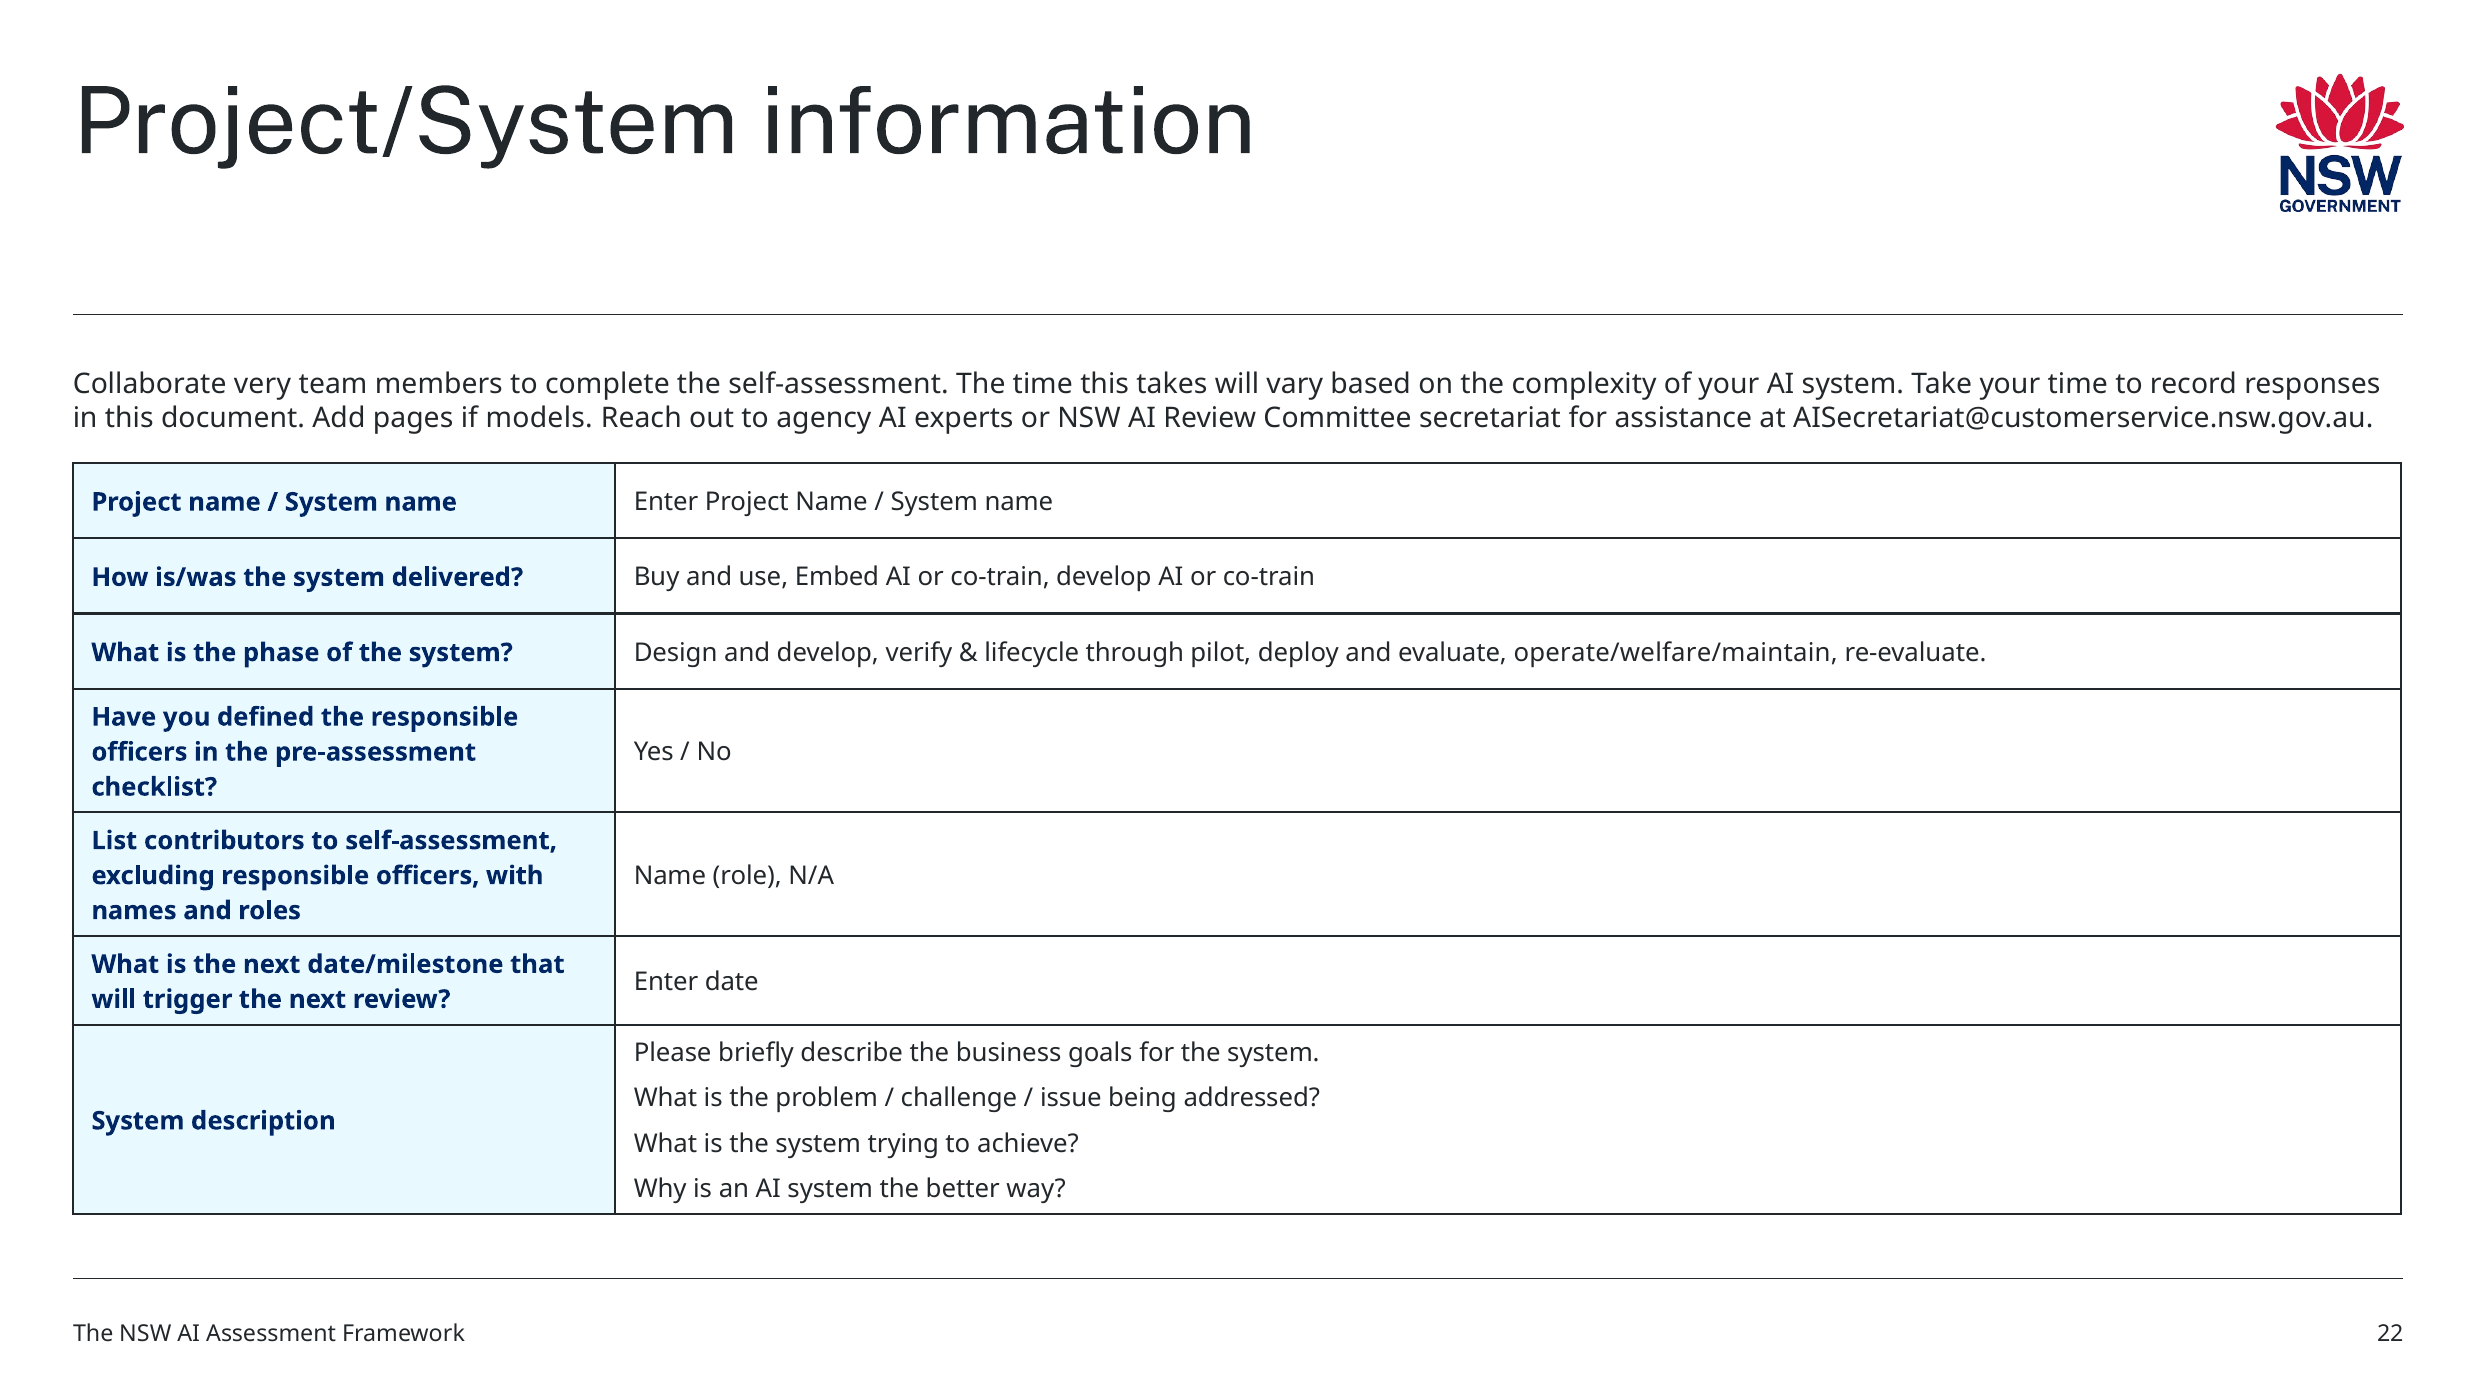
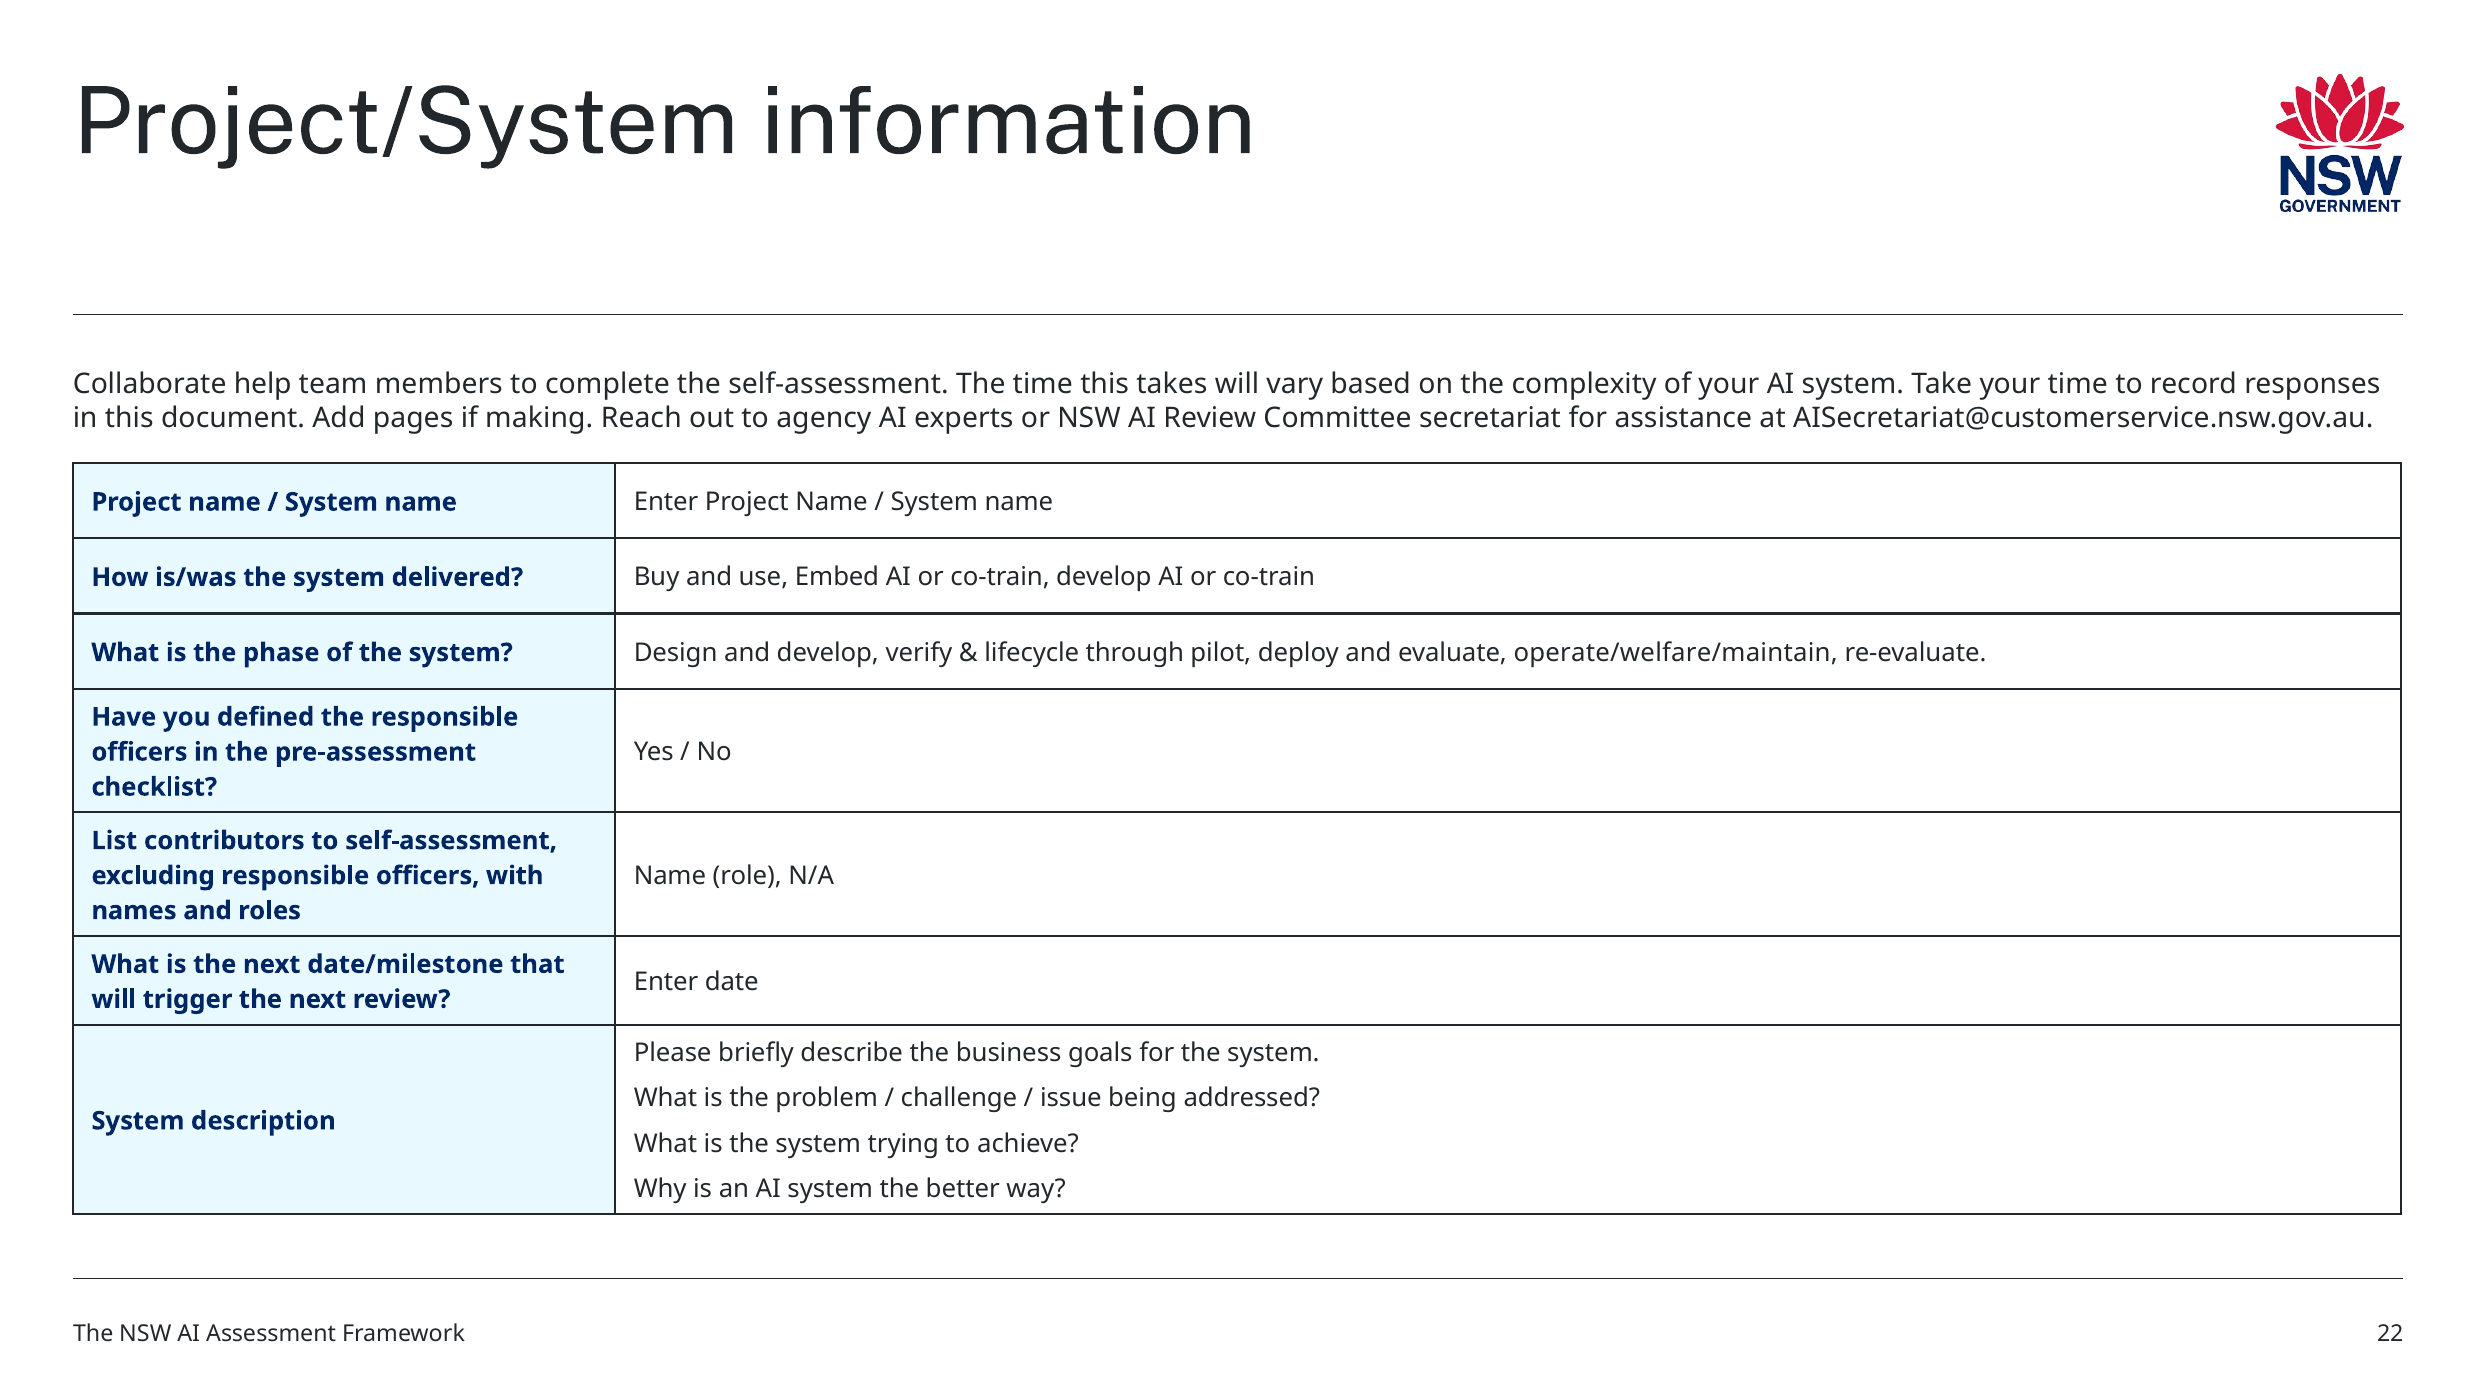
very: very -> help (263, 384)
models: models -> making (539, 418)
